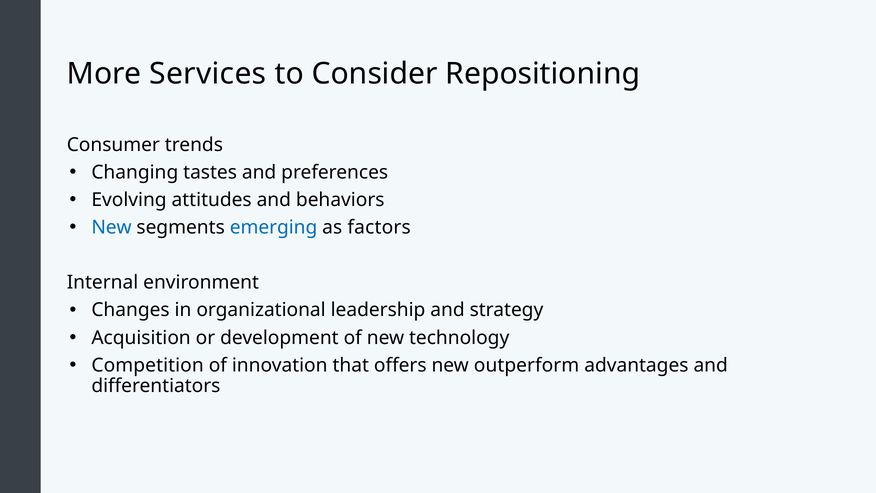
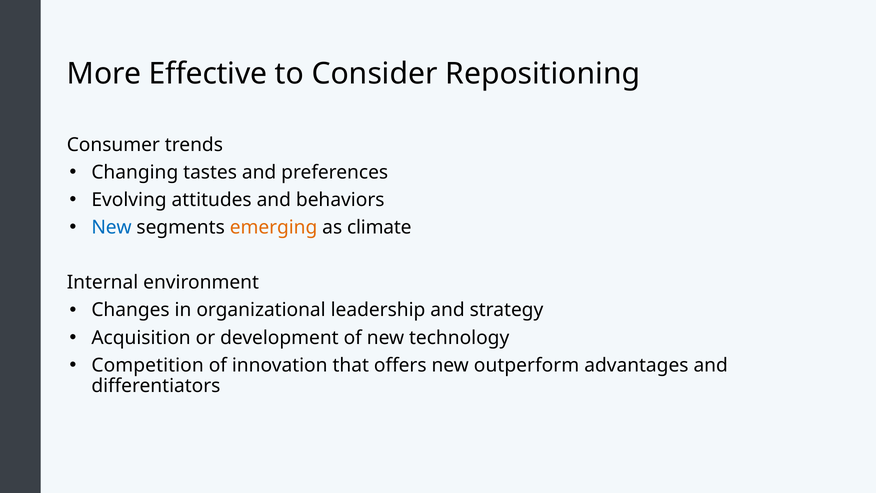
Services: Services -> Effective (208, 74)
emerging colour: blue -> orange (274, 227)
factors: factors -> climate (379, 227)
